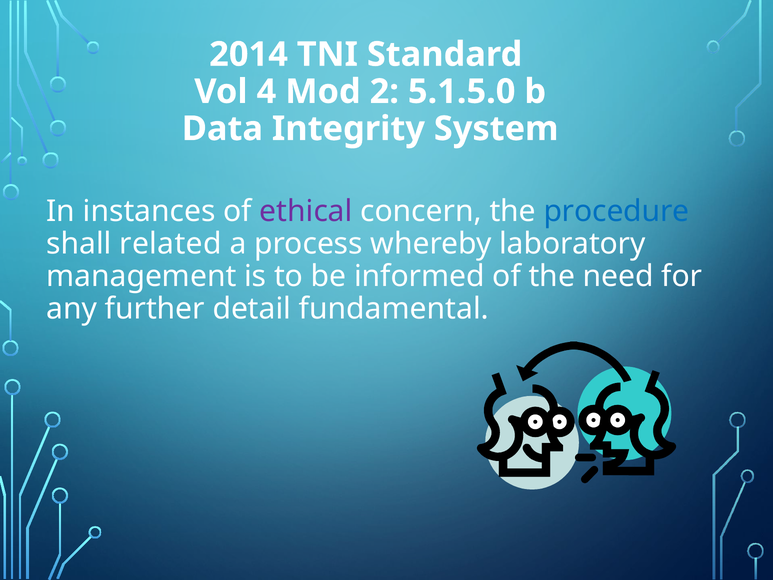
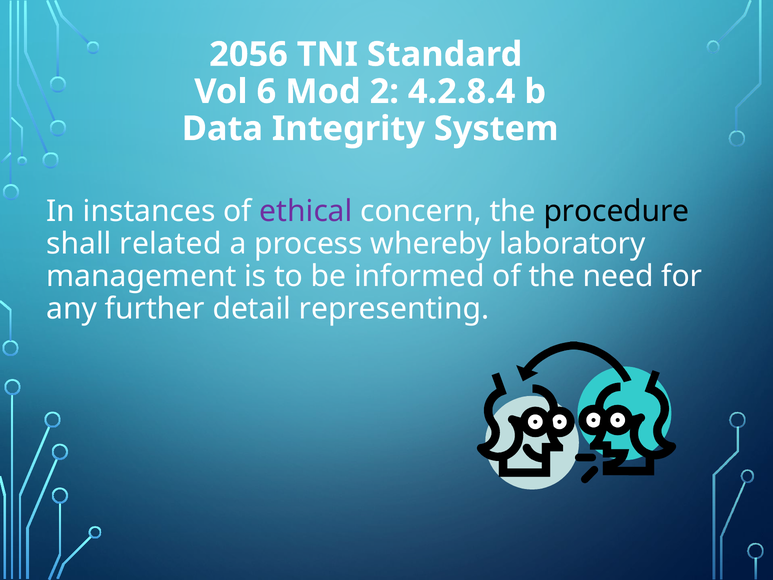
2014: 2014 -> 2056 (249, 54)
4: 4 -> 6 (266, 92)
5.1.5.0: 5.1.5.0 -> 4.2.8.4 (462, 92)
procedure colour: blue -> black (616, 211)
fundamental: fundamental -> representing (394, 309)
